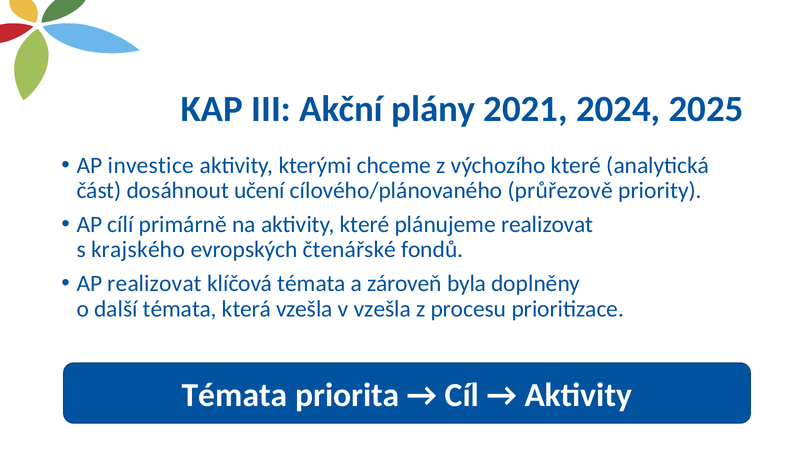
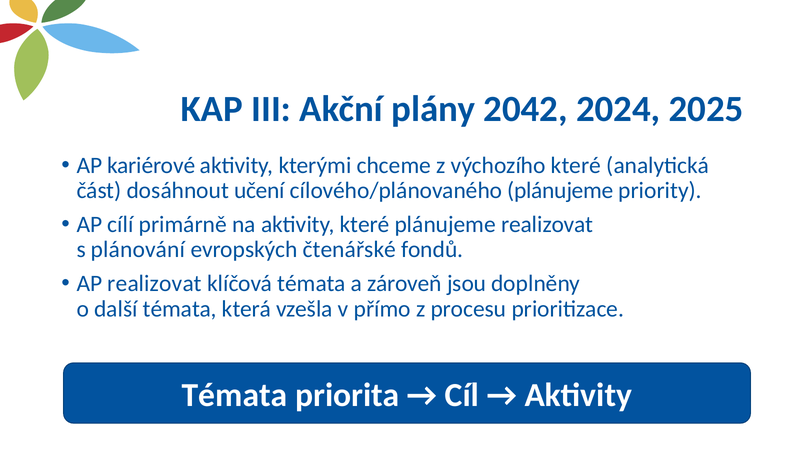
2021: 2021 -> 2042 (526, 109)
investice: investice -> kariérové (151, 165)
cílového/plánovaného průřezově: průřezově -> plánujeme (560, 191)
krajského: krajského -> plánování (138, 250)
byla: byla -> jsou (467, 284)
v vzešla: vzešla -> přímo (382, 309)
